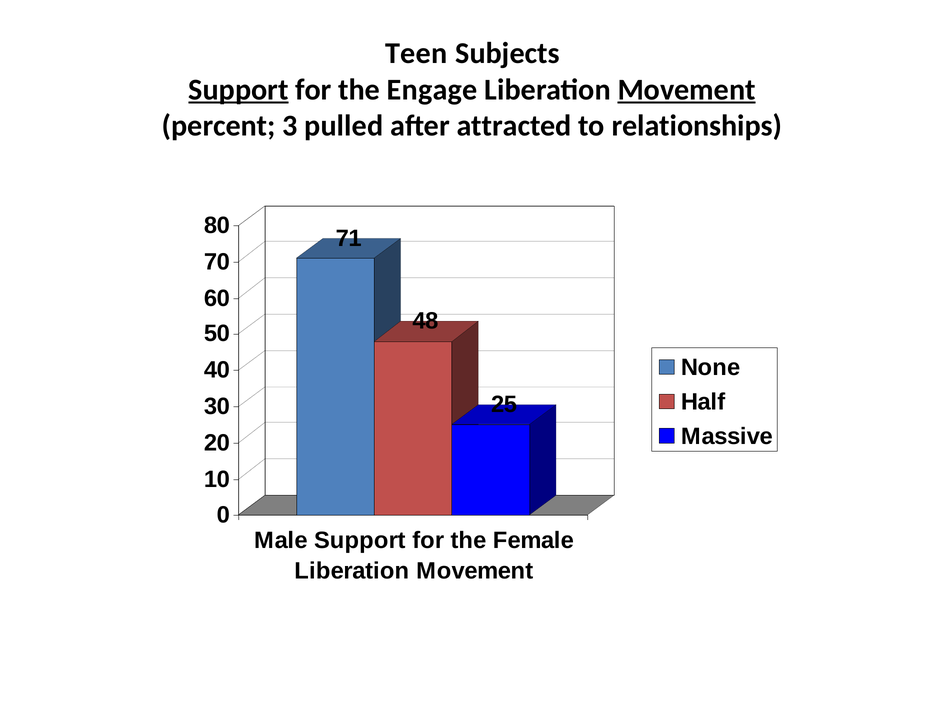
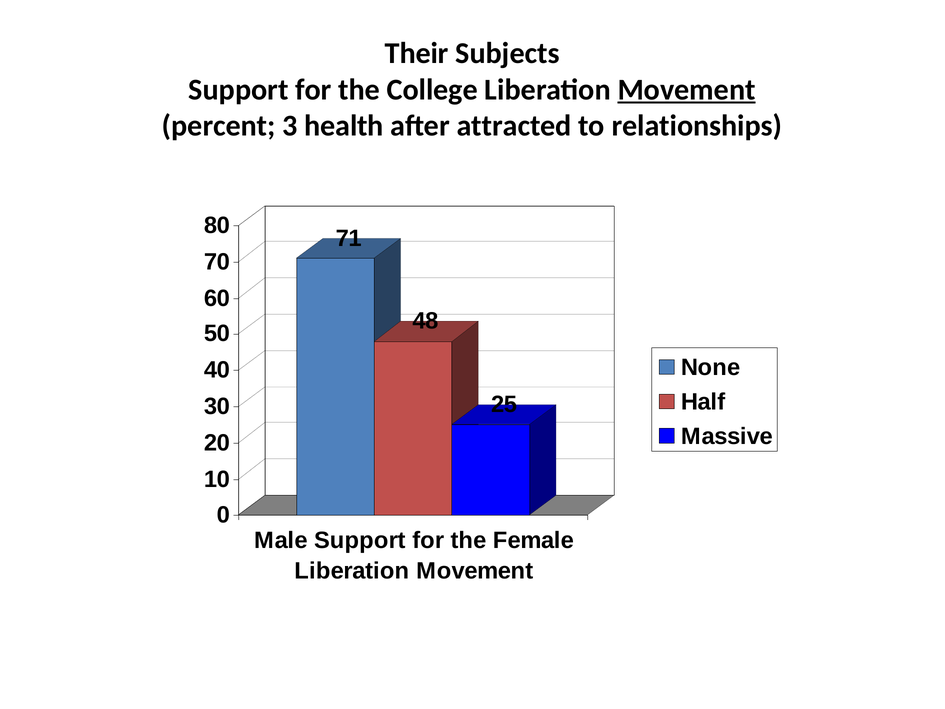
Teen: Teen -> Their (417, 53)
Support underline: present -> none (239, 90)
Engage: Engage -> College (432, 90)
pulled: pulled -> health (344, 126)
